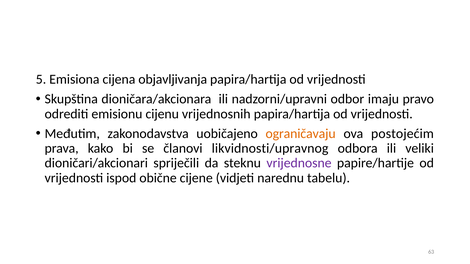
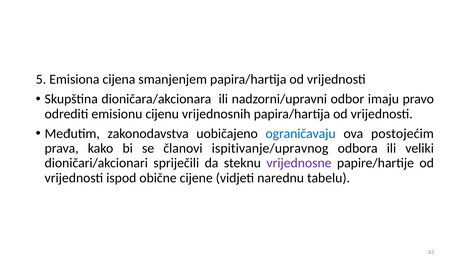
objavljivanja: objavljivanja -> smanjenjem (173, 79)
ograničavaju colour: orange -> blue (301, 134)
likvidnosti/upravnog: likvidnosti/upravnog -> ispitivanje/upravnog (270, 148)
